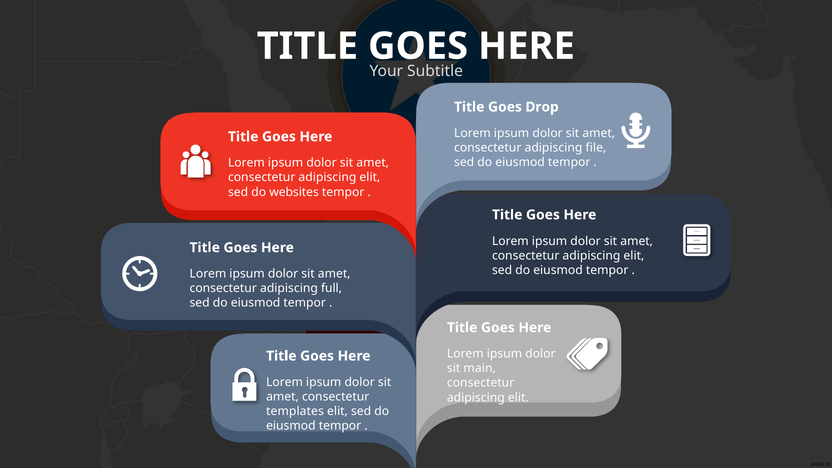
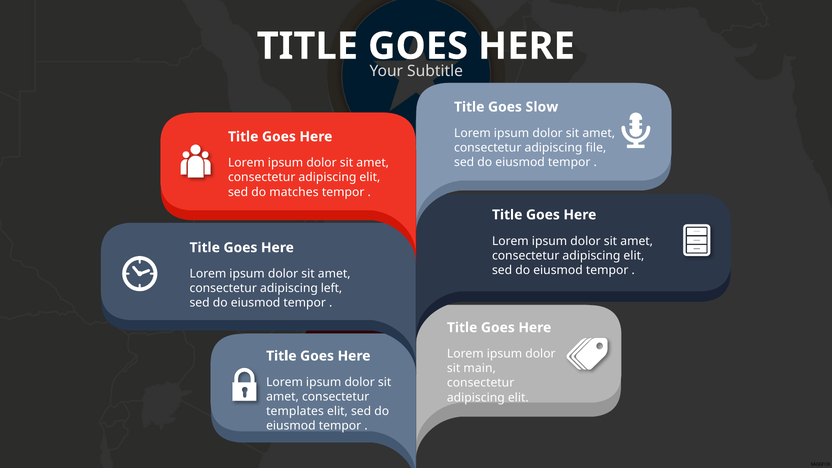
Drop: Drop -> Slow (542, 107)
websites: websites -> matches (294, 192)
full: full -> left (331, 288)
